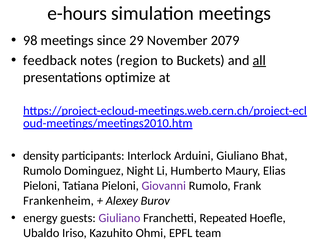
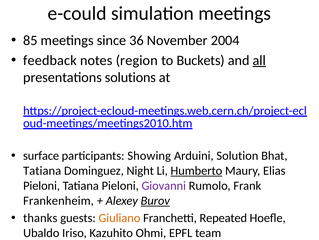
e-hours: e-hours -> e-could (77, 13)
98: 98 -> 85 (30, 40)
29: 29 -> 36 (137, 40)
2079: 2079 -> 2004 (225, 40)
optimize: optimize -> solutions (131, 77)
density: density -> surface (41, 155)
Interlock: Interlock -> Showing (149, 155)
Arduini Giuliano: Giuliano -> Solution (237, 155)
Rumolo: Rumolo -> Tatiana (42, 170)
Humberto underline: none -> present (196, 170)
Burov underline: none -> present (155, 200)
energy: energy -> thanks (40, 217)
Giuliano colour: purple -> orange (119, 217)
